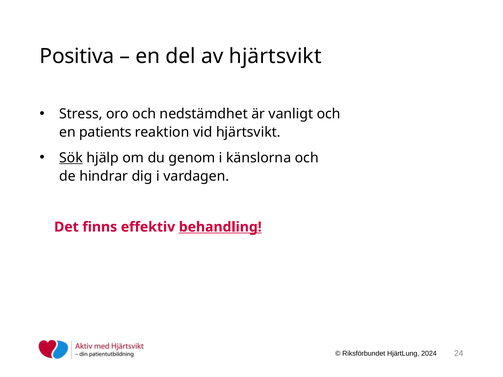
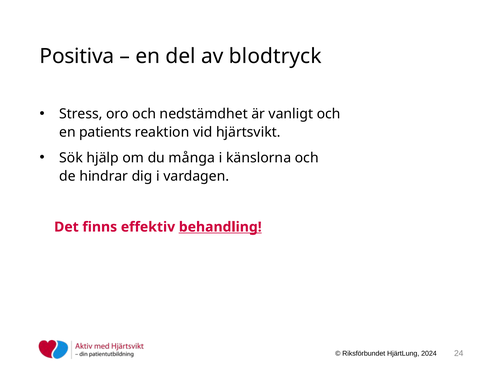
av hjärtsvikt: hjärtsvikt -> blodtryck (275, 56)
Sök underline: present -> none (71, 158)
genom: genom -> många (192, 158)
